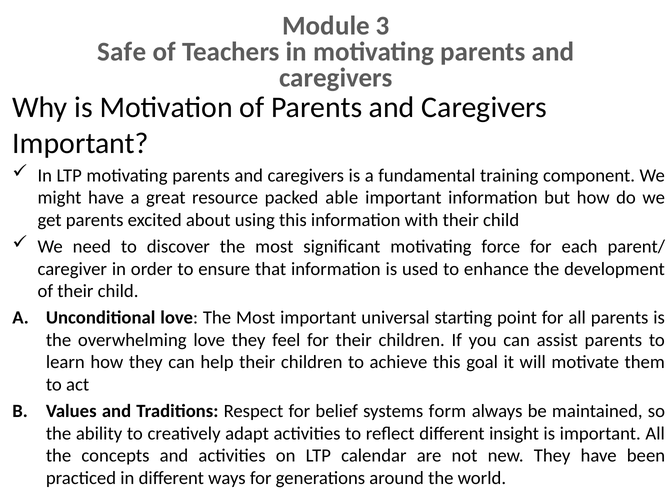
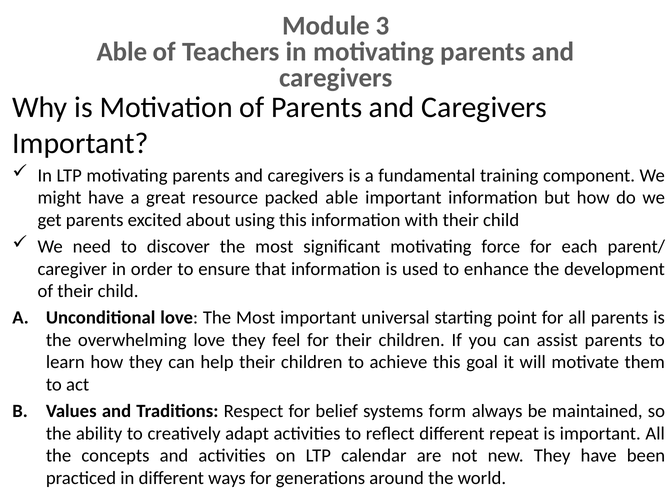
Safe: Safe -> Able (122, 52)
insight: insight -> repeat (514, 433)
